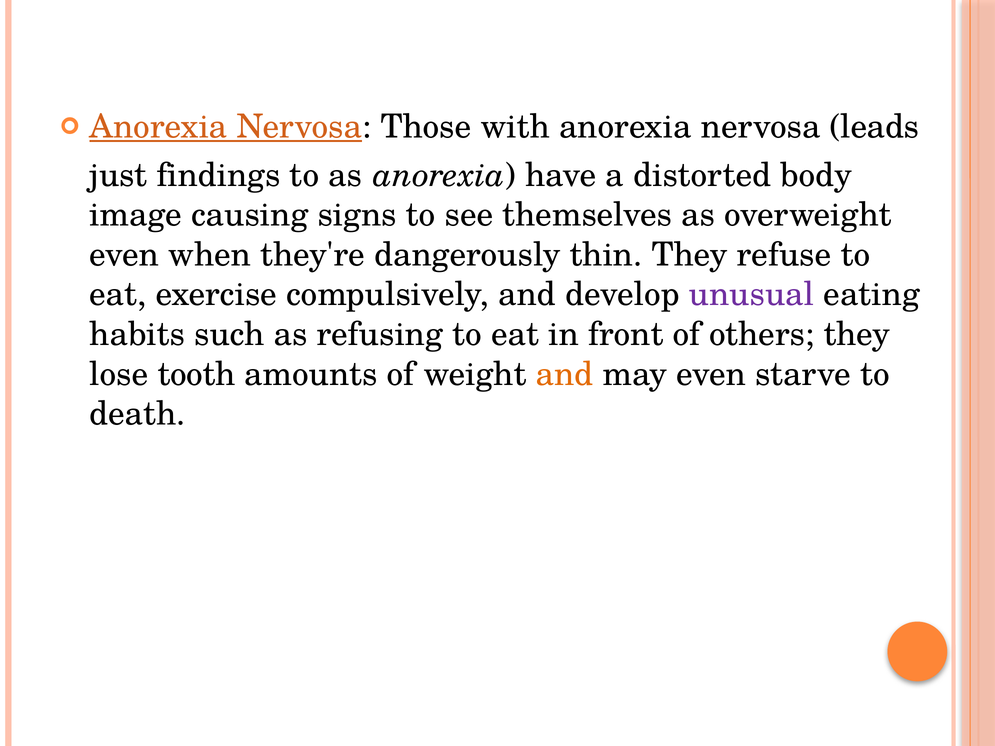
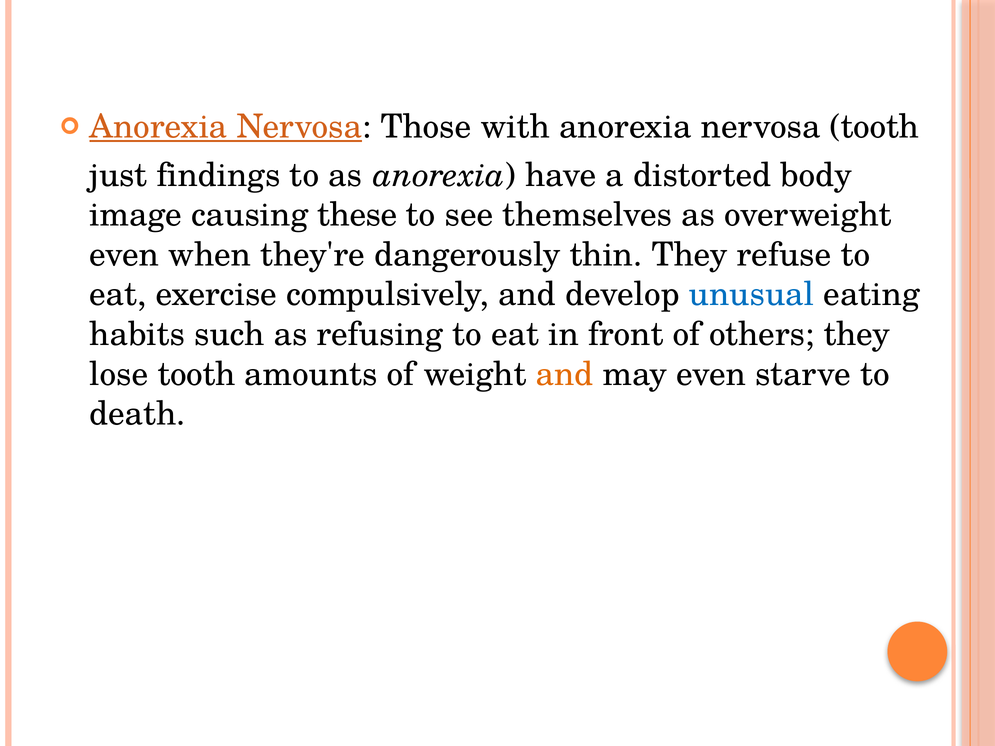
nervosa leads: leads -> tooth (874, 127)
signs: signs -> these (357, 215)
unusual colour: purple -> blue (752, 295)
